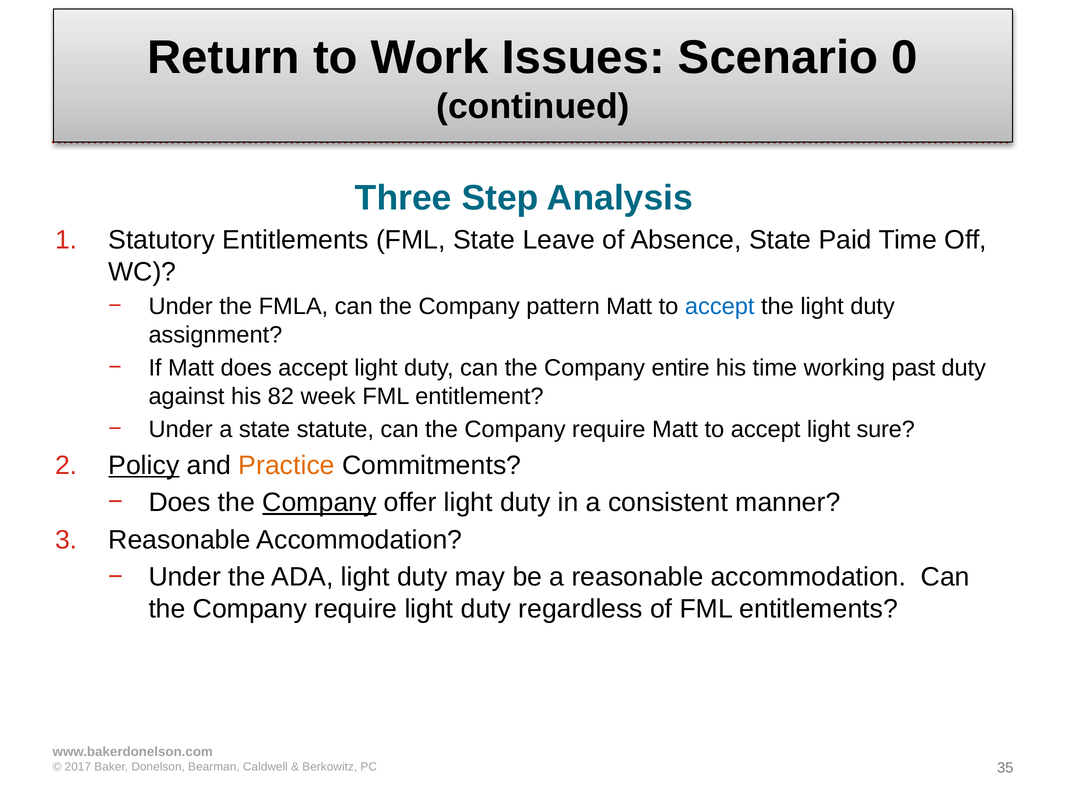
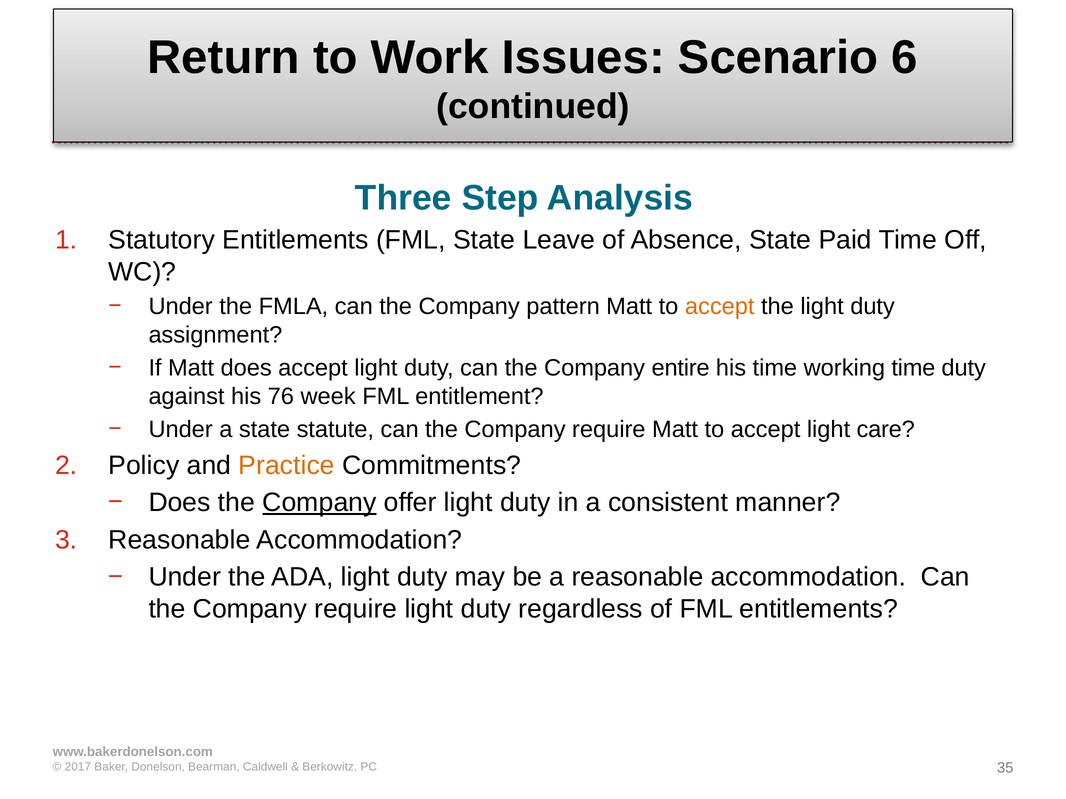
0: 0 -> 6 (904, 57)
accept colour: blue -> orange (720, 307)
working past: past -> time (913, 368)
82: 82 -> 76 (281, 397)
sure: sure -> care (886, 430)
Policy underline: present -> none (144, 466)
